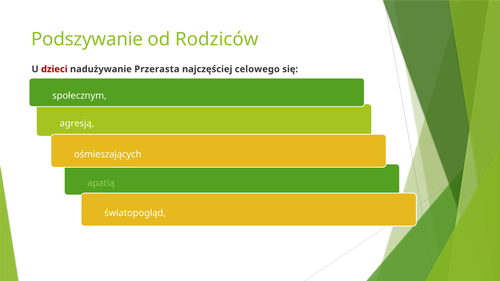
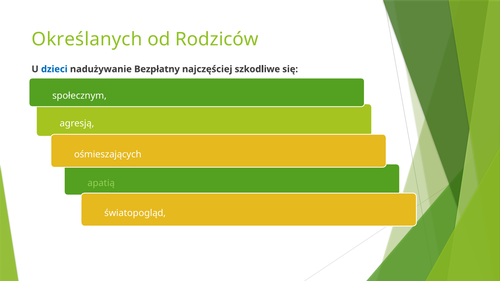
Podszywanie: Podszywanie -> Określanych (87, 39)
dzieci colour: red -> blue (54, 69)
Przerasta: Przerasta -> Bezpłatny (157, 69)
celowego: celowego -> szkodliwe (257, 69)
